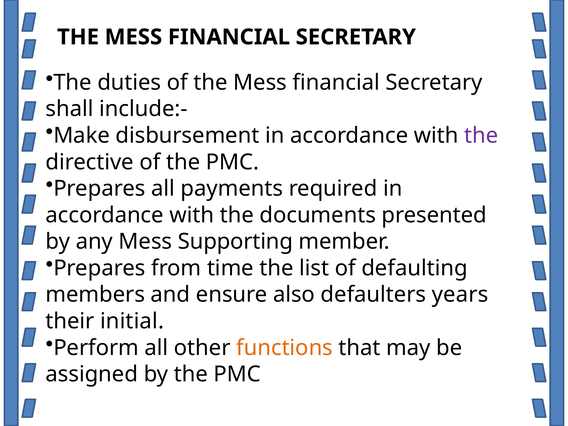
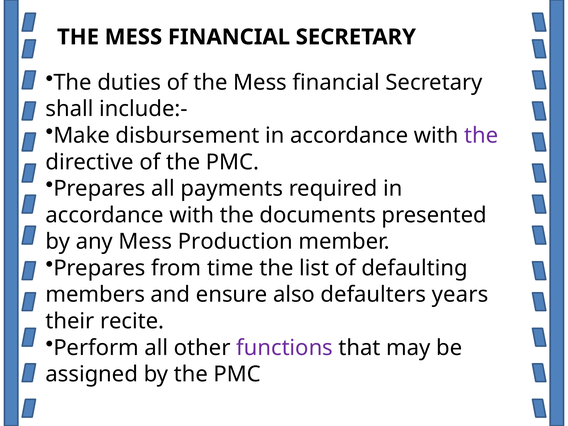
Supporting: Supporting -> Production (235, 242)
initial: initial -> recite (132, 321)
functions colour: orange -> purple (285, 348)
